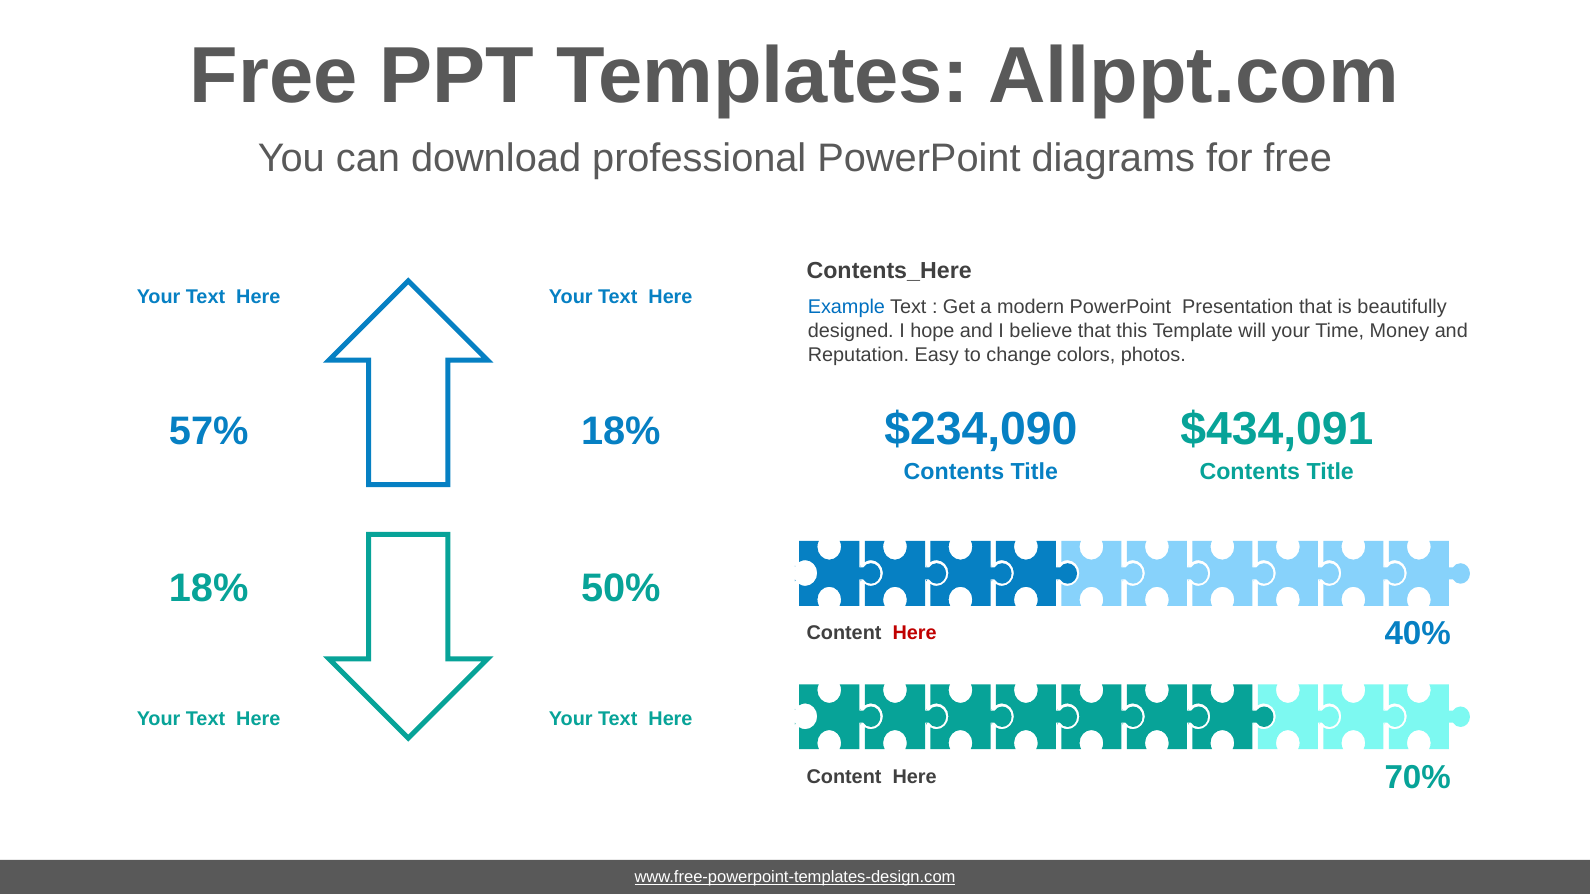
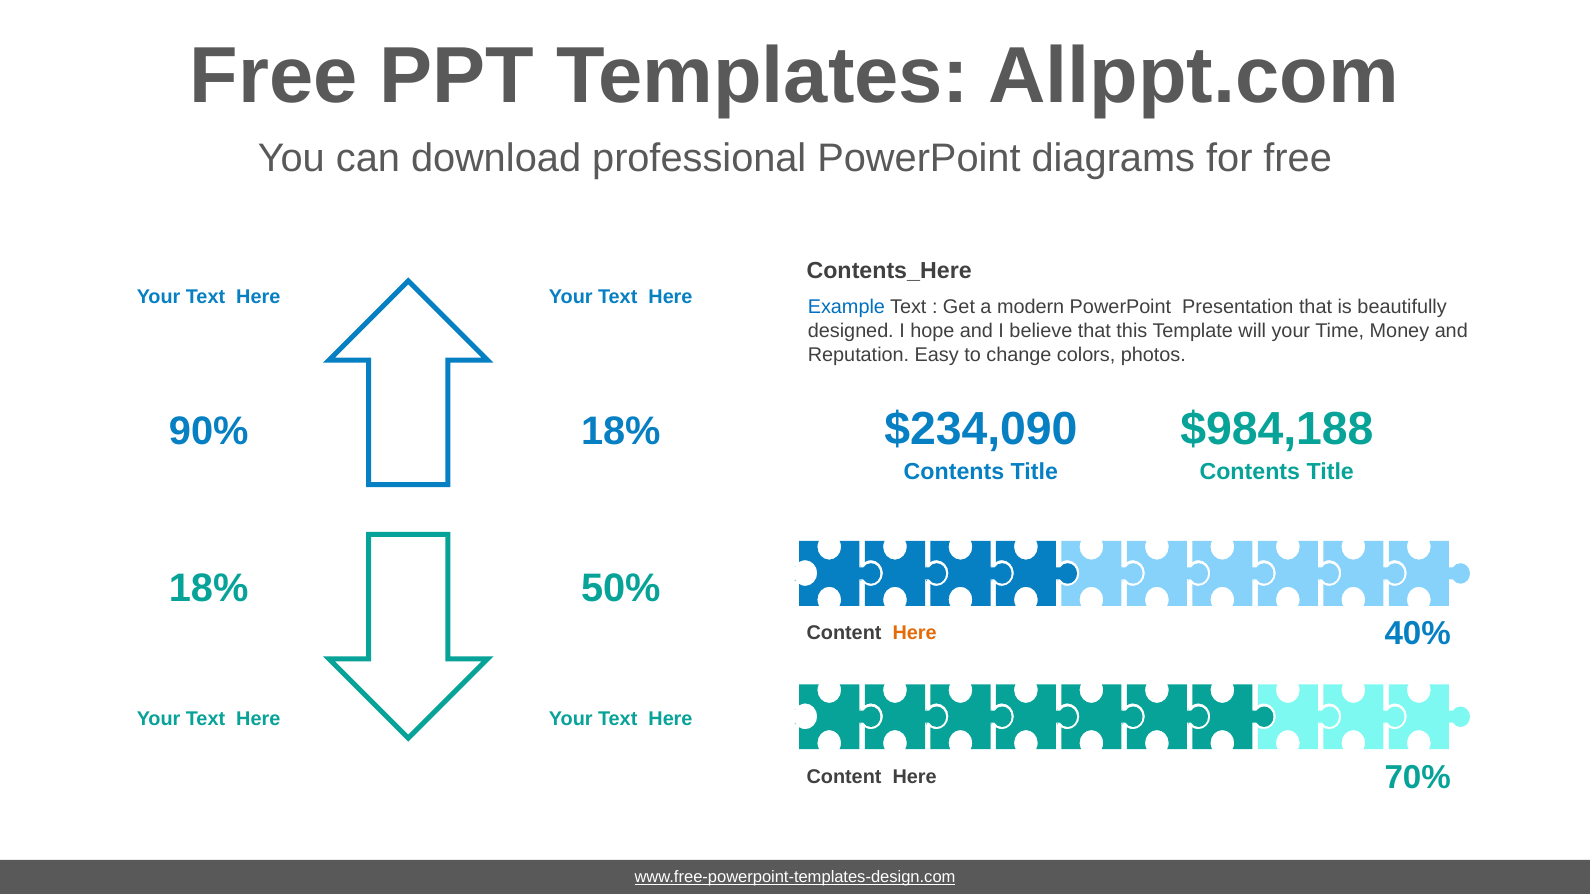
$434,091: $434,091 -> $984,188 (1277, 429)
57%: 57% -> 90% (209, 432)
Here colour: red -> orange (915, 633)
